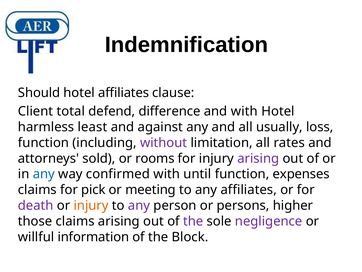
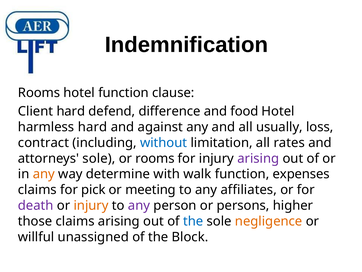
Should: Should -> Rooms (39, 93)
hotel affiliates: affiliates -> function (124, 93)
Client total: total -> hard (71, 111)
and with: with -> food (244, 111)
harmless least: least -> hard (92, 127)
function: function -> contract (43, 142)
without colour: purple -> blue (164, 142)
attorneys sold: sold -> sole (99, 158)
any colour: blue -> orange (44, 174)
confirmed: confirmed -> determine (118, 174)
until: until -> walk (197, 174)
the colour: purple -> blue (193, 221)
negligence colour: purple -> orange (269, 221)
information: information -> unassigned (93, 237)
